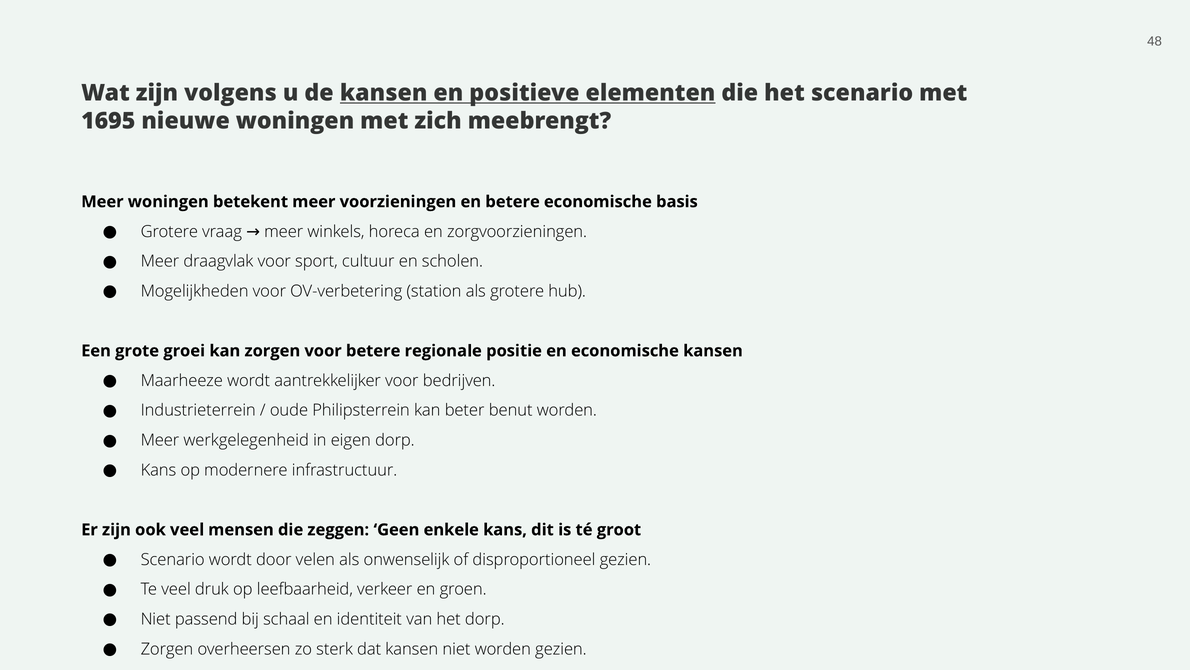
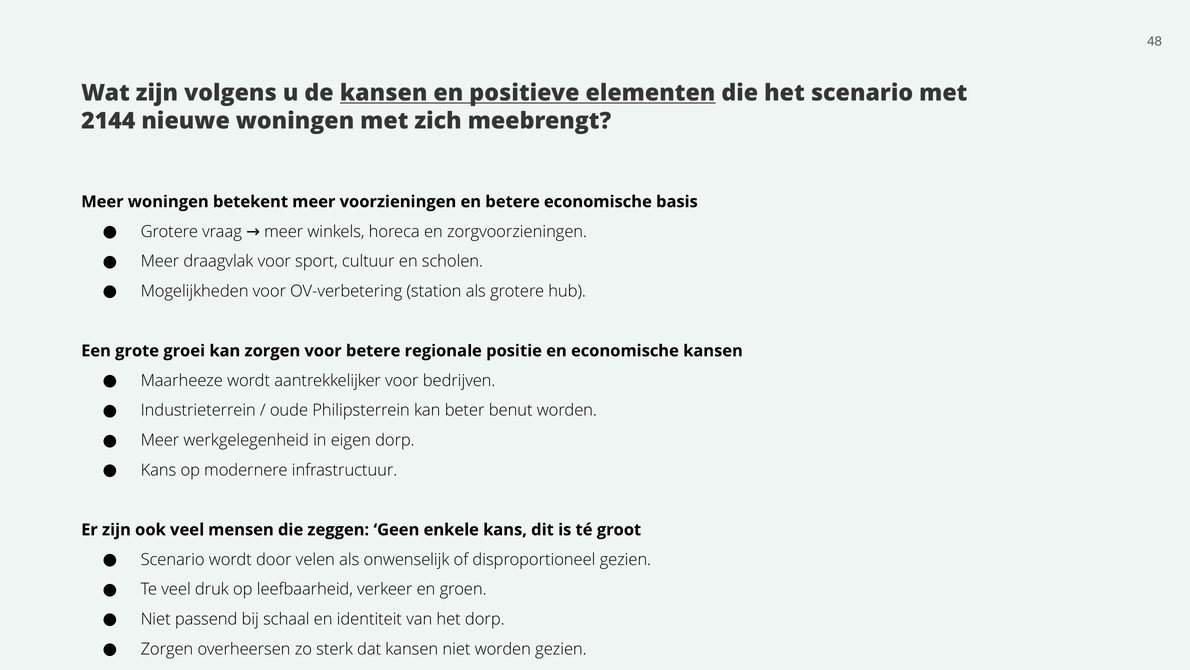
1695: 1695 -> 2144 (108, 121)
